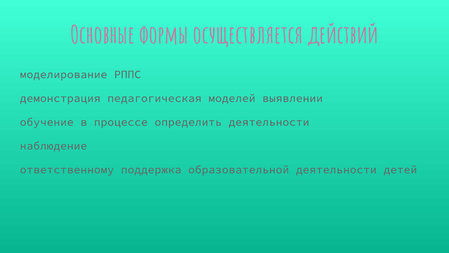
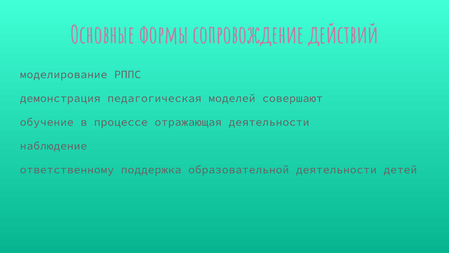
осуществляется: осуществляется -> сопровождение (248, 36)
выявлении: выявлении -> совершают (293, 98)
определить: определить -> отражающая (188, 122)
